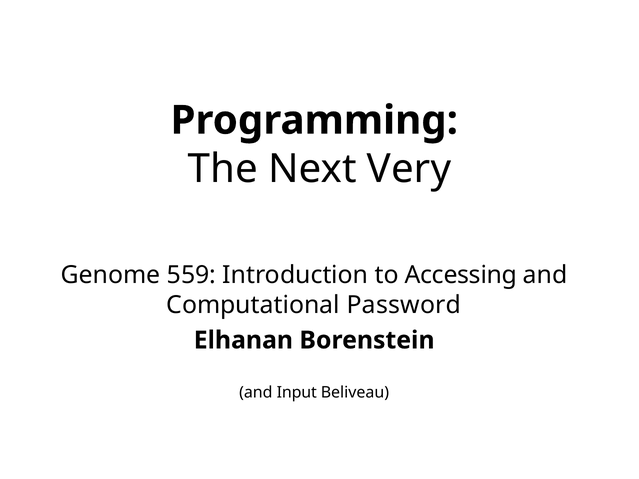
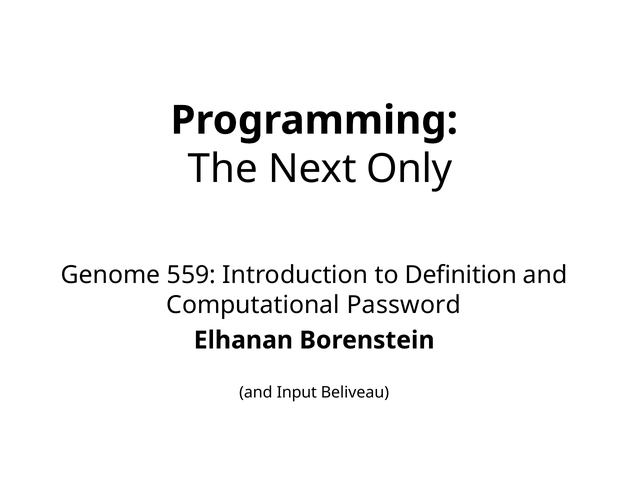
Very: Very -> Only (409, 169)
Accessing: Accessing -> Definition (461, 275)
